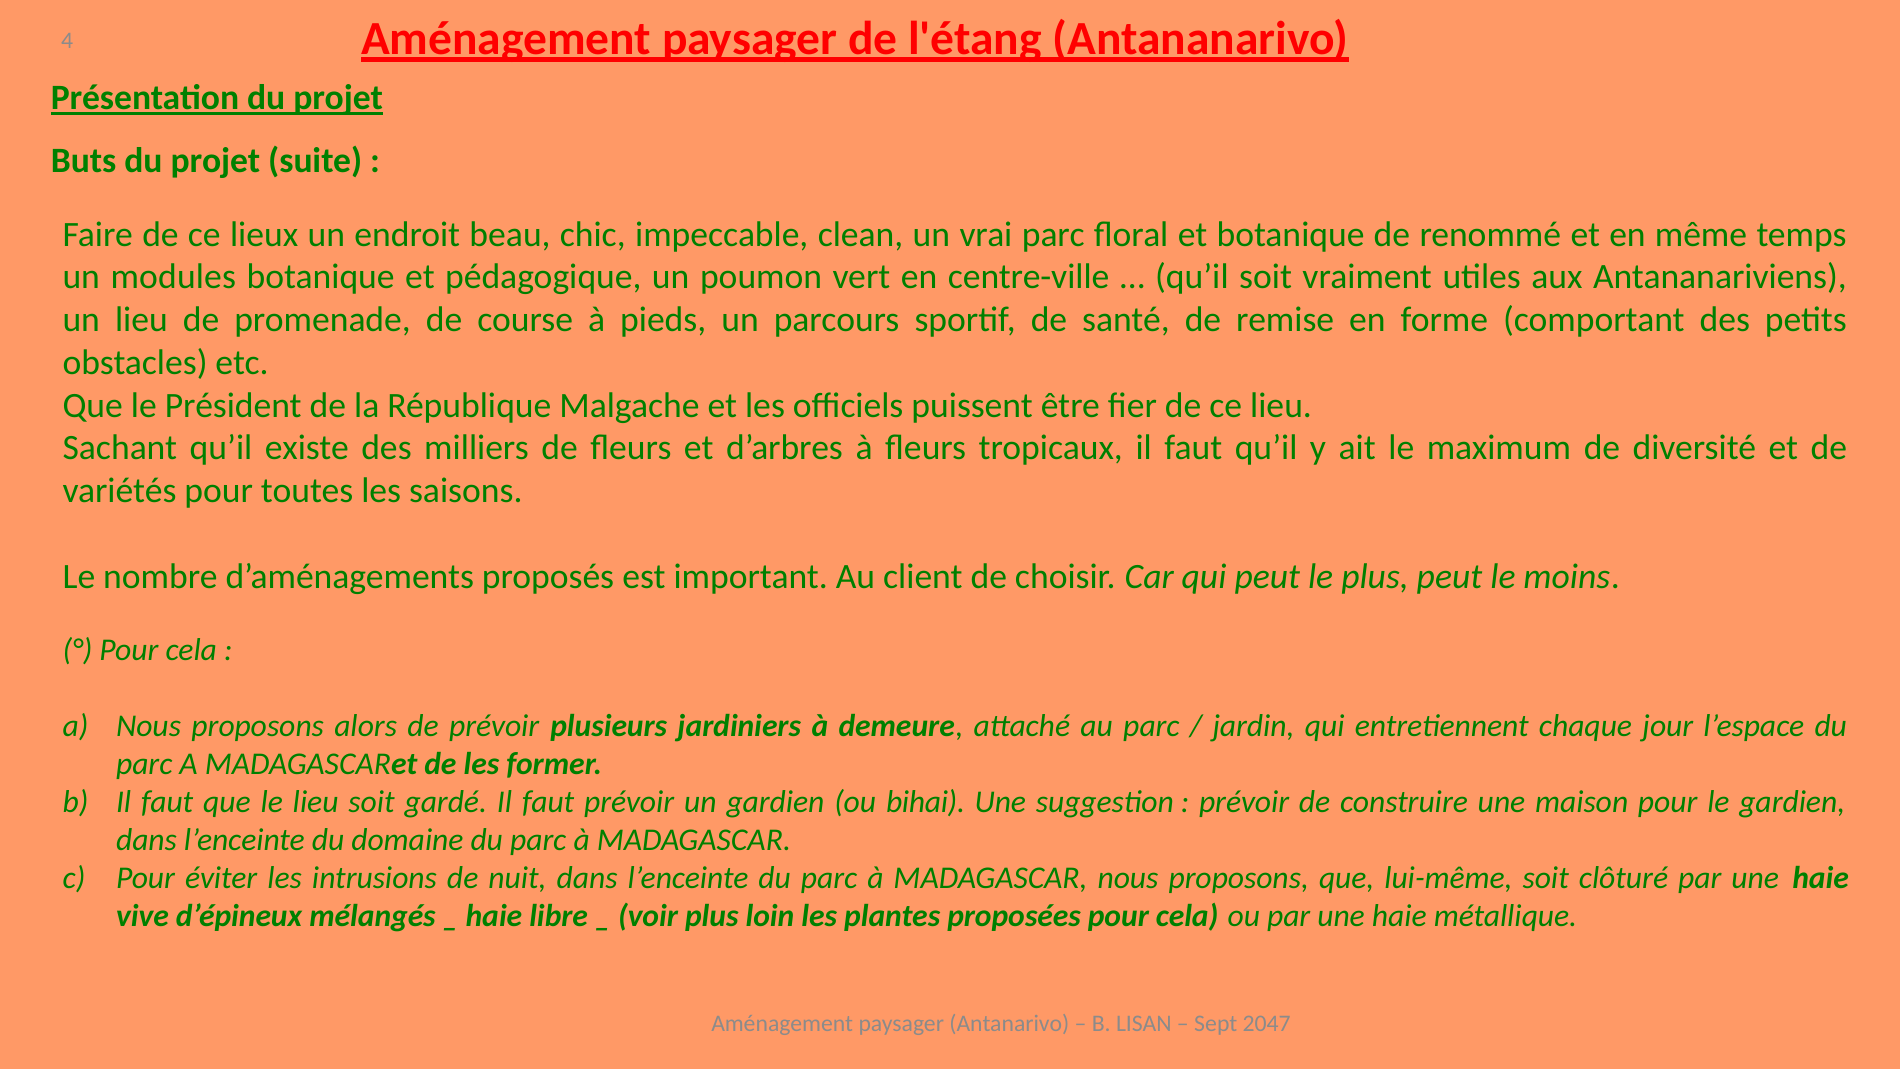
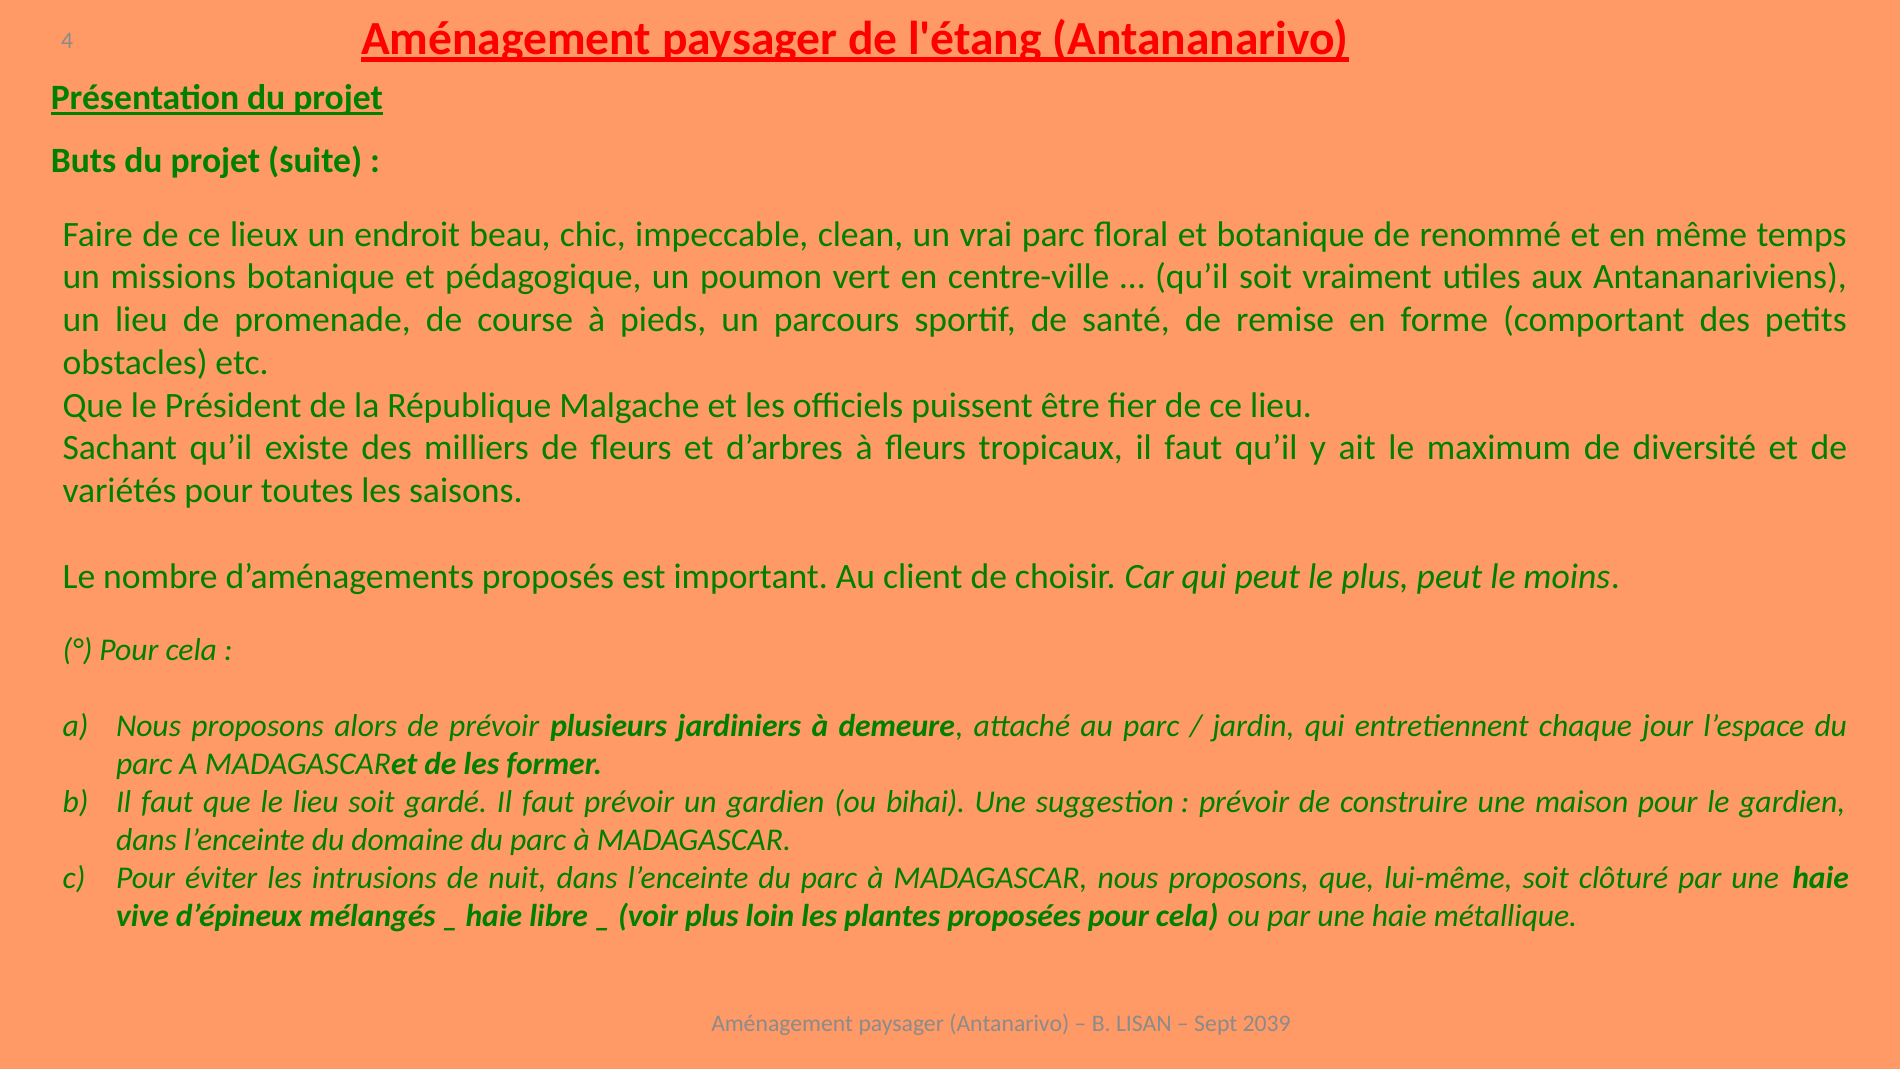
modules: modules -> missions (173, 277)
2047: 2047 -> 2039 (1267, 1023)
